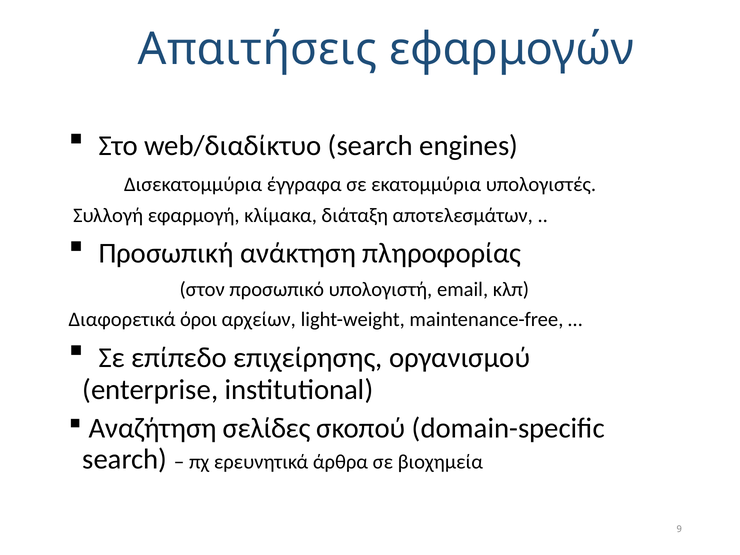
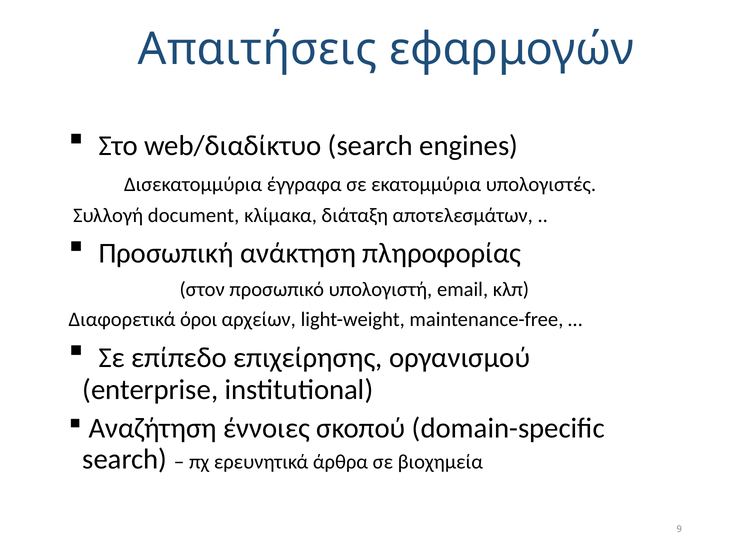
εφαρμογή: εφαρμογή -> document (194, 215)
σελίδες: σελίδες -> έννοιες (267, 428)
